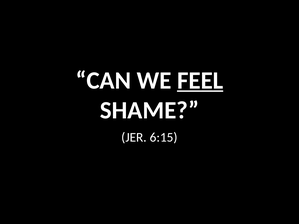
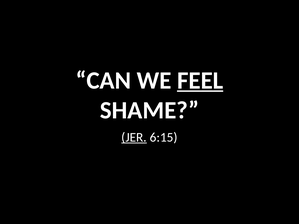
JER underline: none -> present (134, 137)
